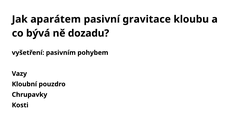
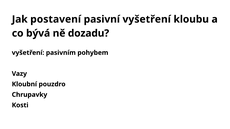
aparátem: aparátem -> postavení (56, 19)
pasivní gravitace: gravitace -> vyšetření (147, 19)
